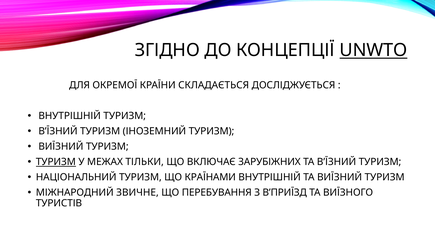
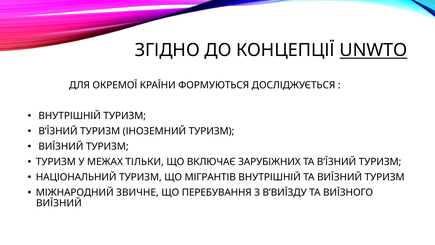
СКЛАДАЄТЬСЯ: СКЛАДАЄТЬСЯ -> ФОРМУЮТЬСЯ (214, 85)
ТУРИЗМ underline: present -> none (56, 162)
КРАЇНАМИ: КРАЇНАМИ -> МІГРАНТІВ (210, 177)
В’ПРИЇЗД: В’ПРИЇЗД -> В’ВИЇЗДУ (285, 192)
ТУРИСТІВ: ТУРИСТІВ -> ВИЇЗНИЙ (59, 203)
